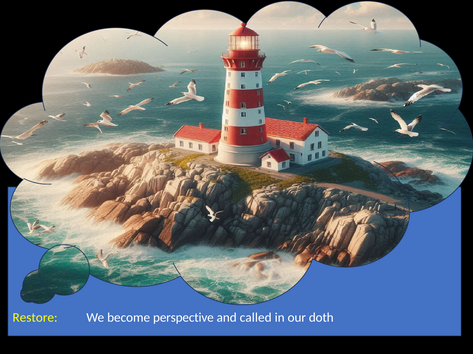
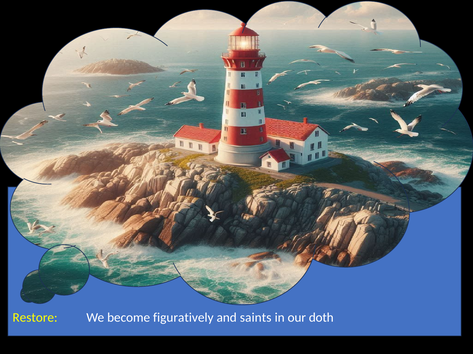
perspective: perspective -> figuratively (183, 318)
called: called -> saints (256, 318)
